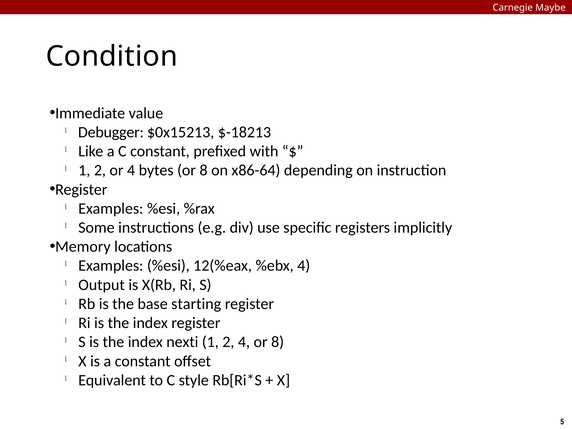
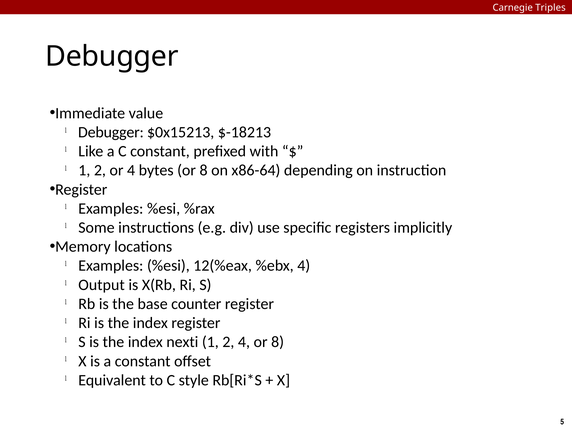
Maybe: Maybe -> Triples (550, 8)
Condition: Condition -> Debugger (112, 56)
starting: starting -> counter (196, 304)
